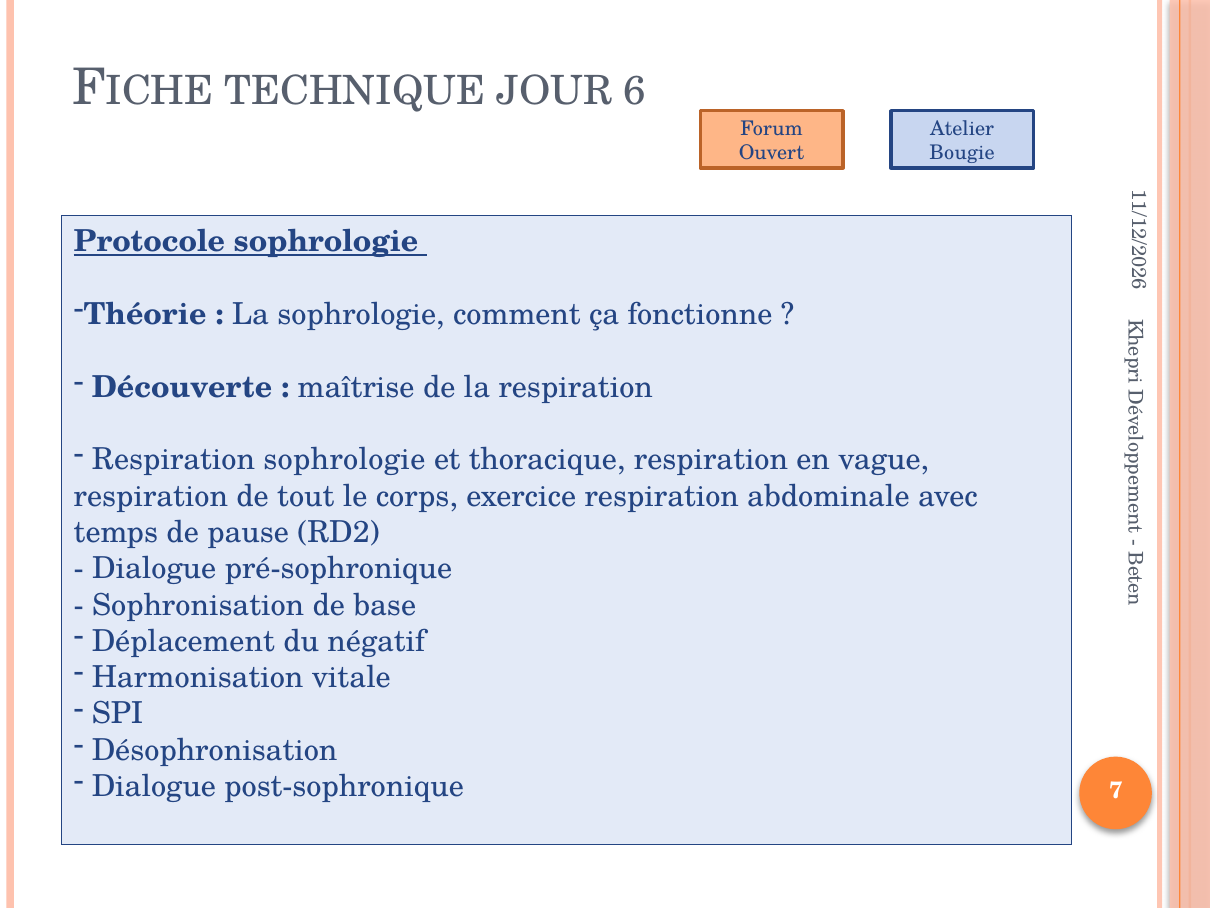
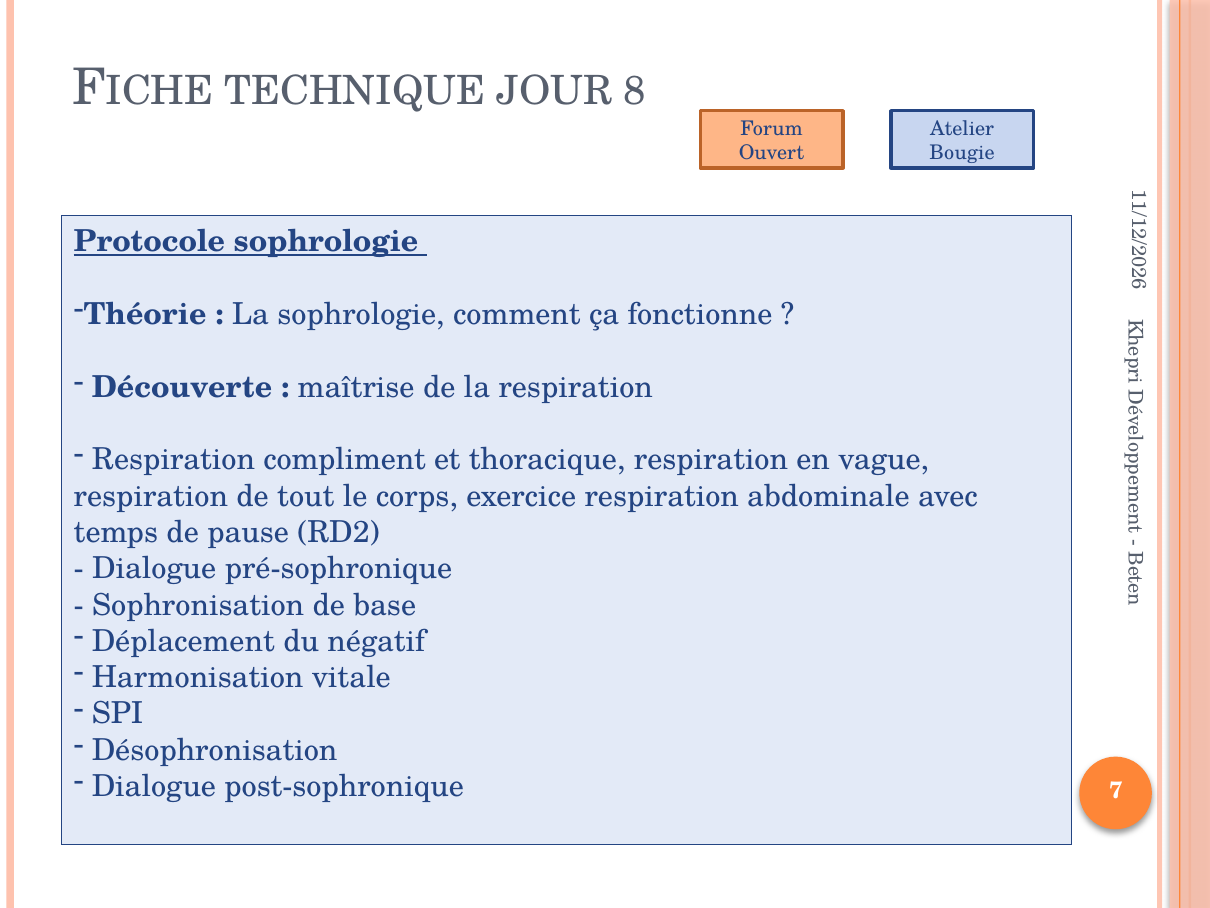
JOUR 6: 6 -> 8 (635, 91)
Respiration sophrologie: sophrologie -> compliment (345, 459)
